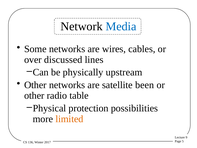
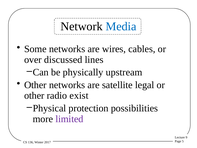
been: been -> legal (145, 85)
table: table -> exist (79, 95)
limited colour: orange -> purple (69, 119)
